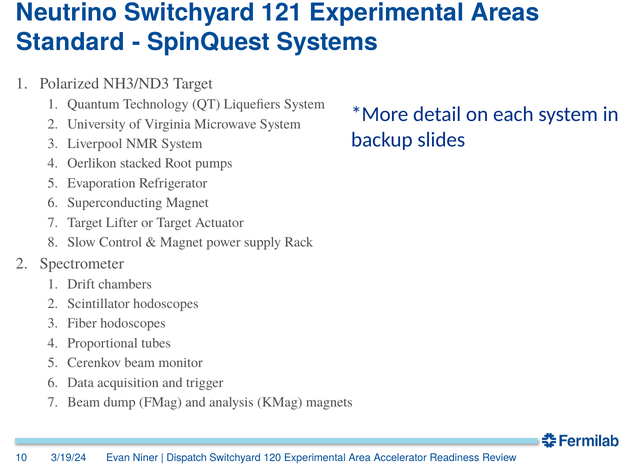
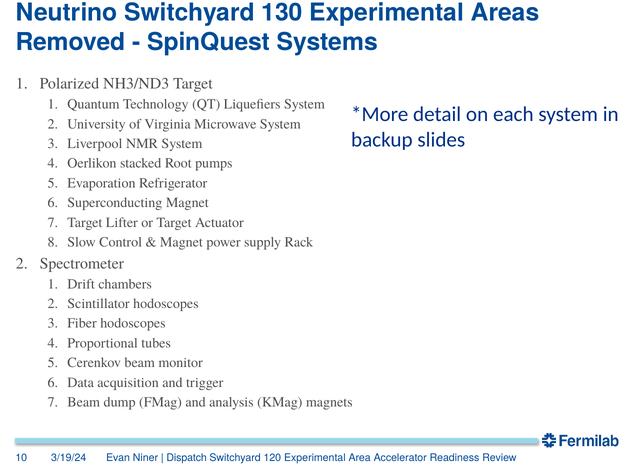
121: 121 -> 130 (282, 13)
Standard: Standard -> Removed (71, 42)
